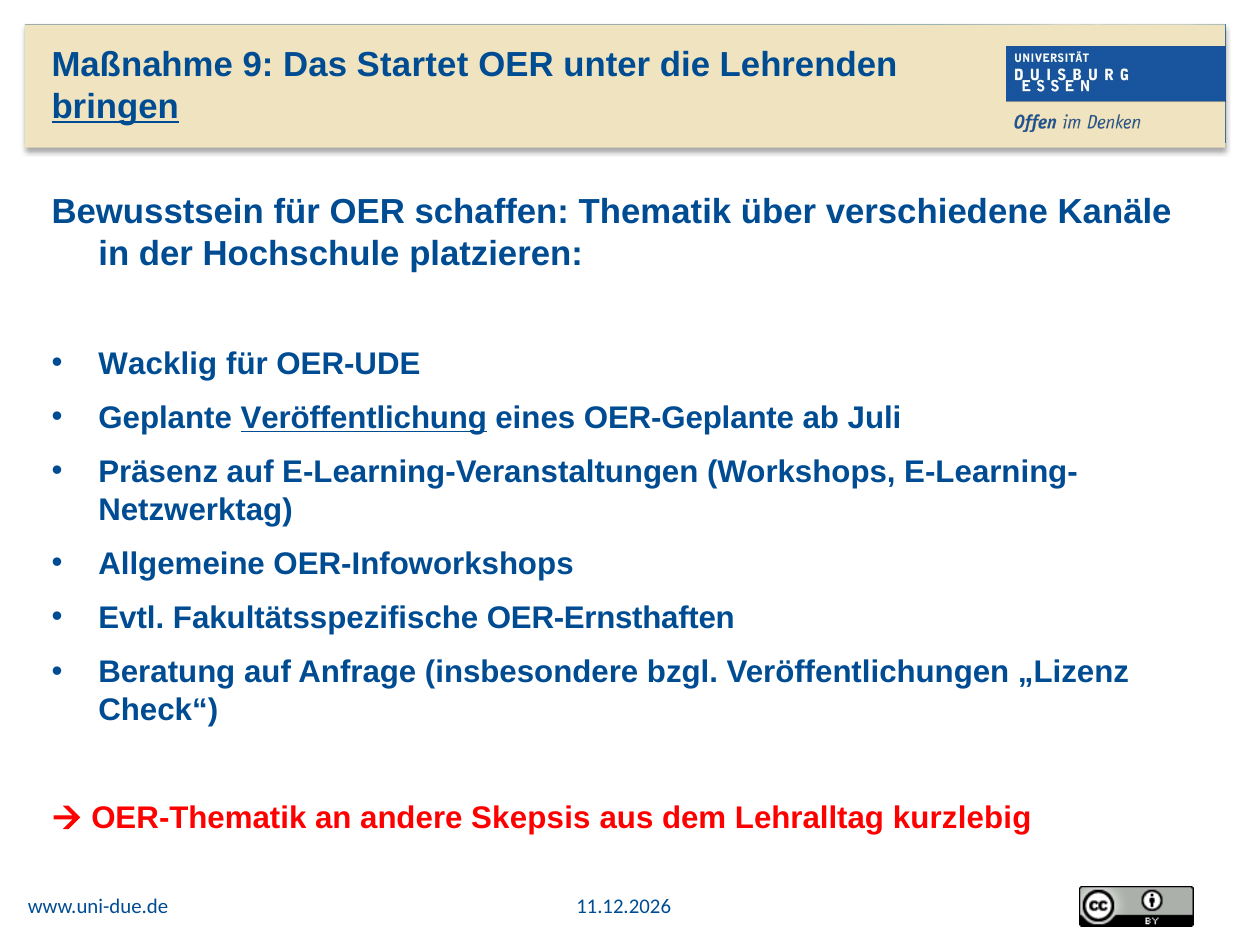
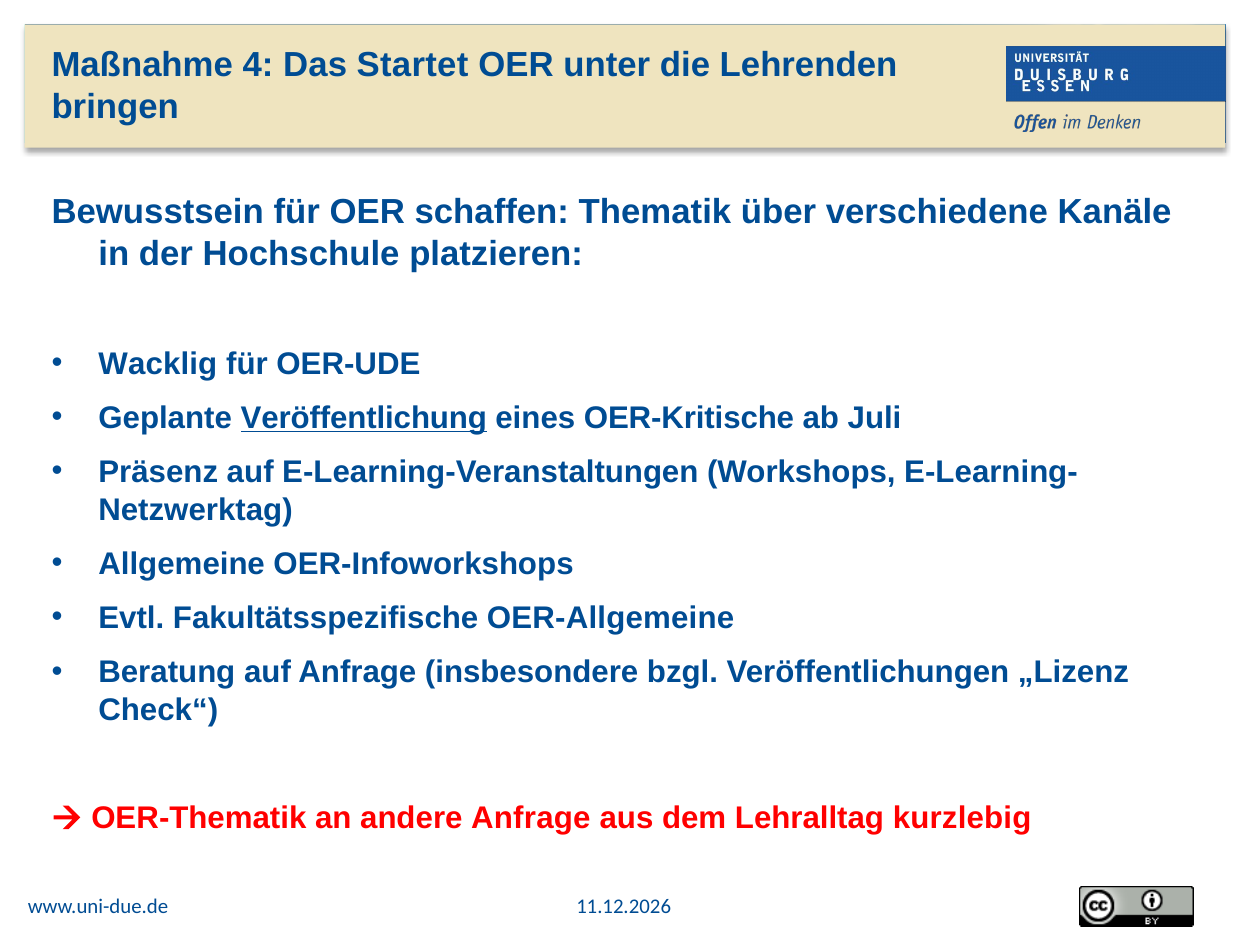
9: 9 -> 4 (258, 65)
bringen underline: present -> none (115, 107)
OER-Geplante: OER-Geplante -> OER-Kritische (689, 418)
OER-Ernsthaften: OER-Ernsthaften -> OER-Allgemeine (611, 618)
andere Skepsis: Skepsis -> Anfrage (531, 818)
